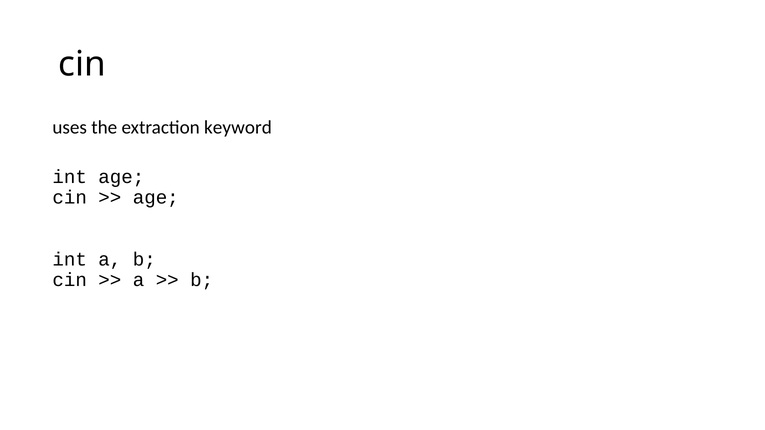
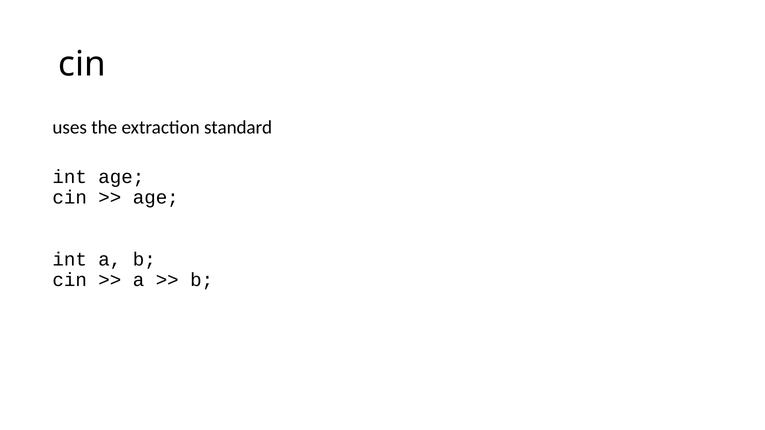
keyword: keyword -> standard (238, 128)
